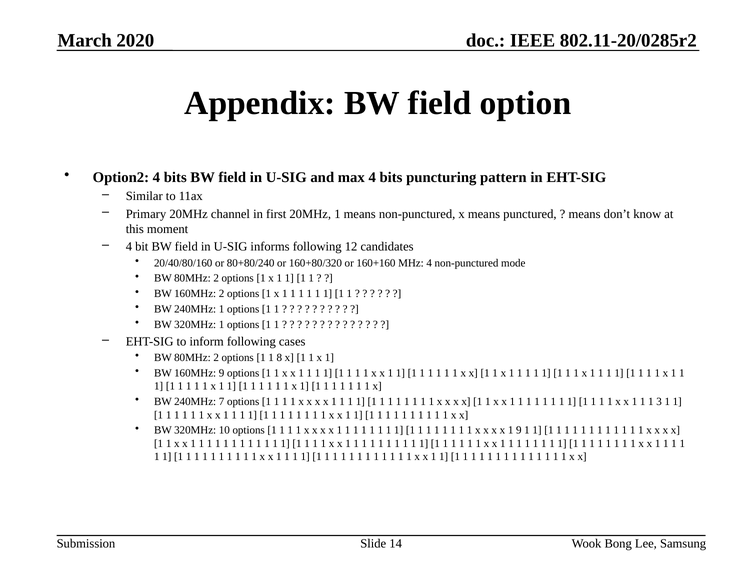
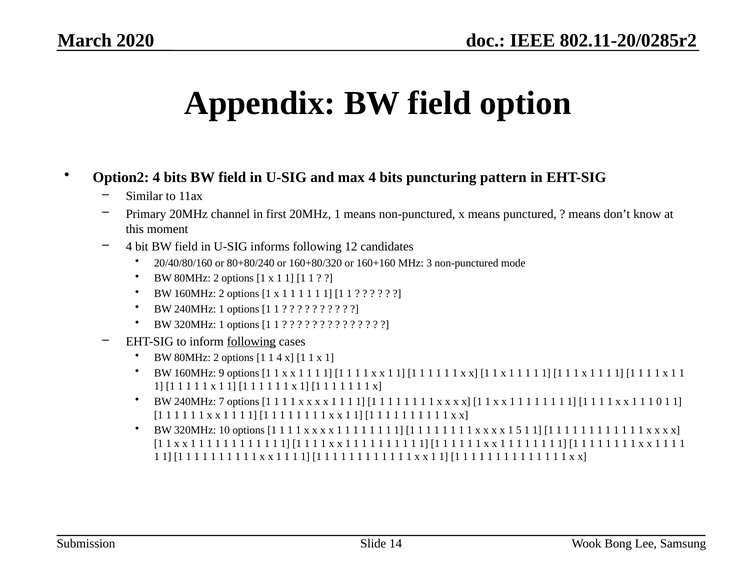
MHz 4: 4 -> 3 (429, 263)
following underline: none -> present (251, 341)
1 8: 8 -> 4 (279, 358)
3: 3 -> 0 (659, 402)
1 9: 9 -> 5 (519, 430)
